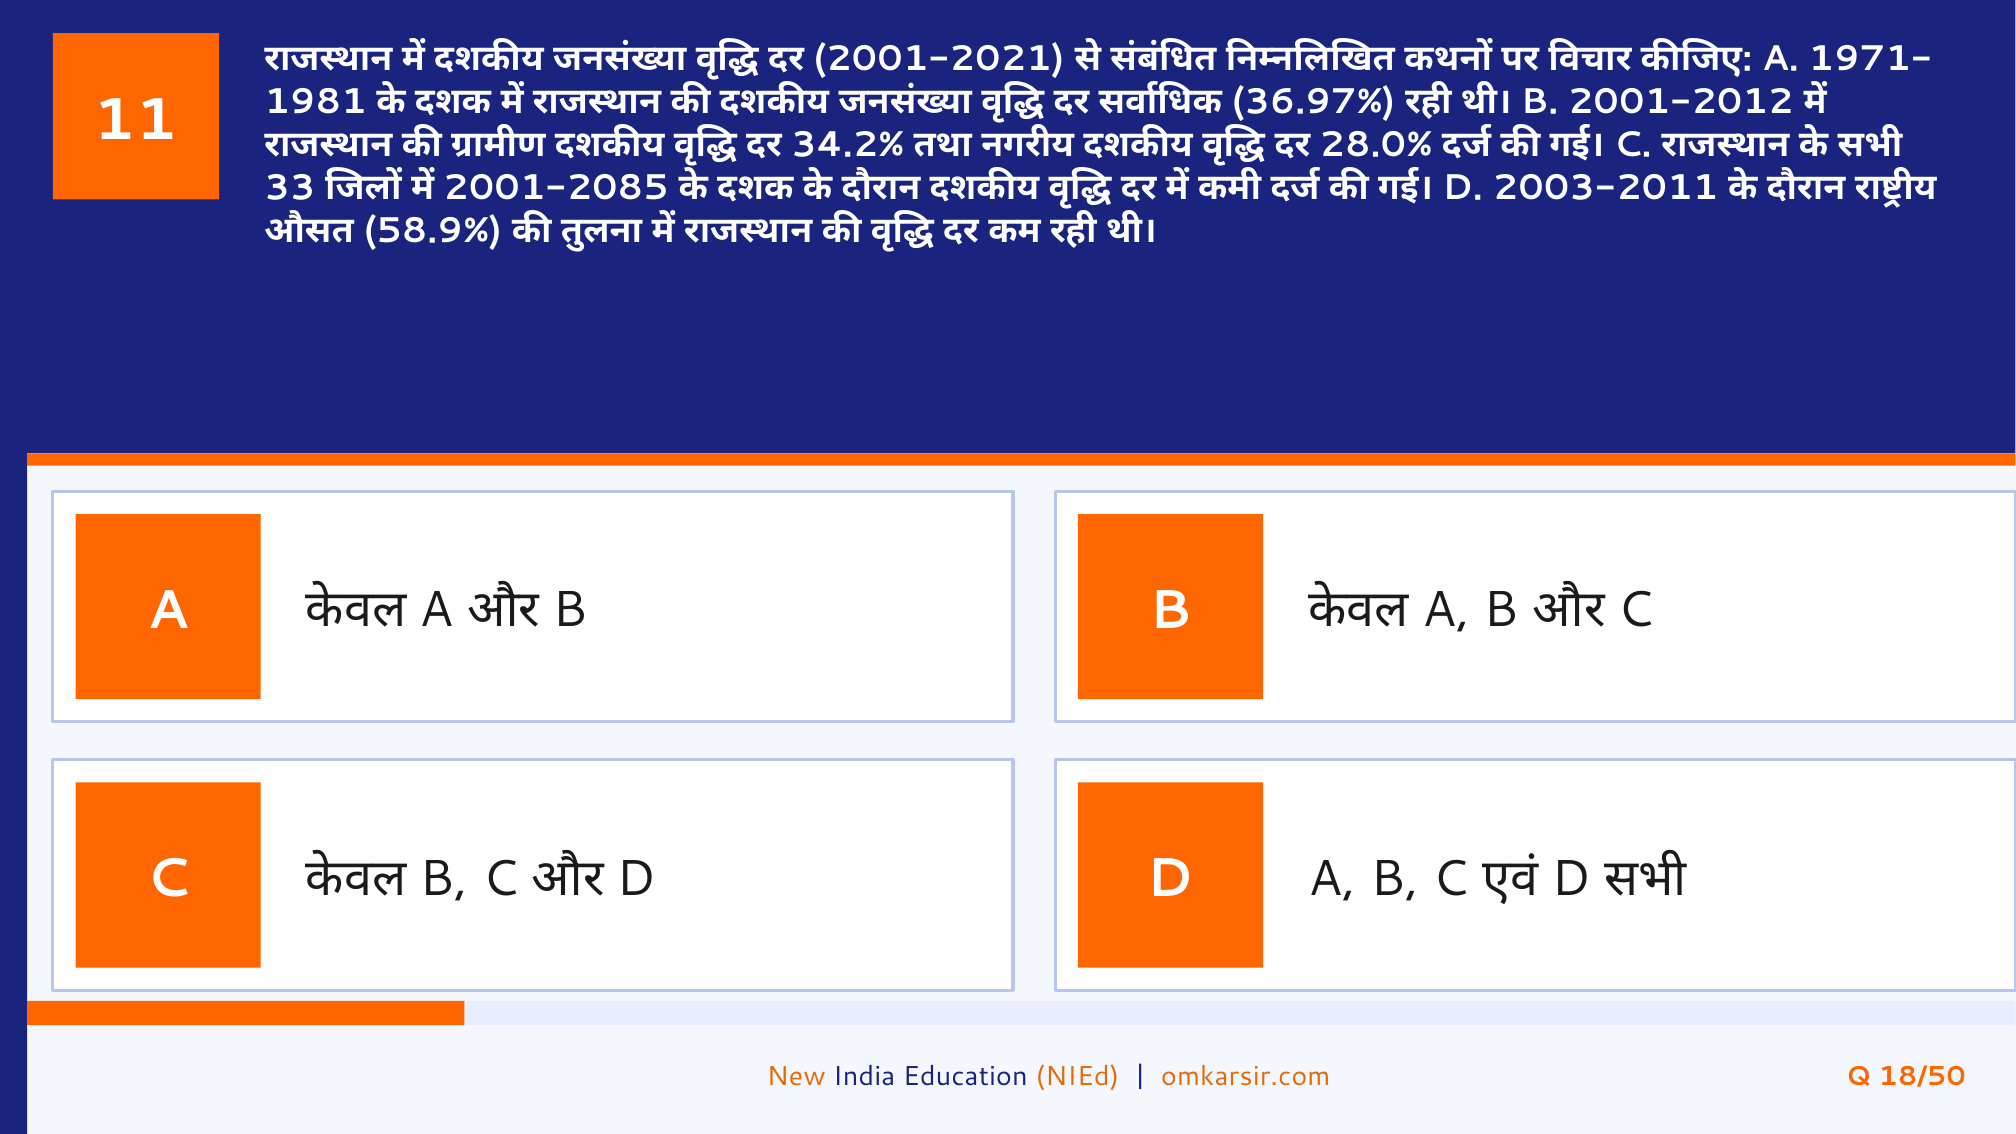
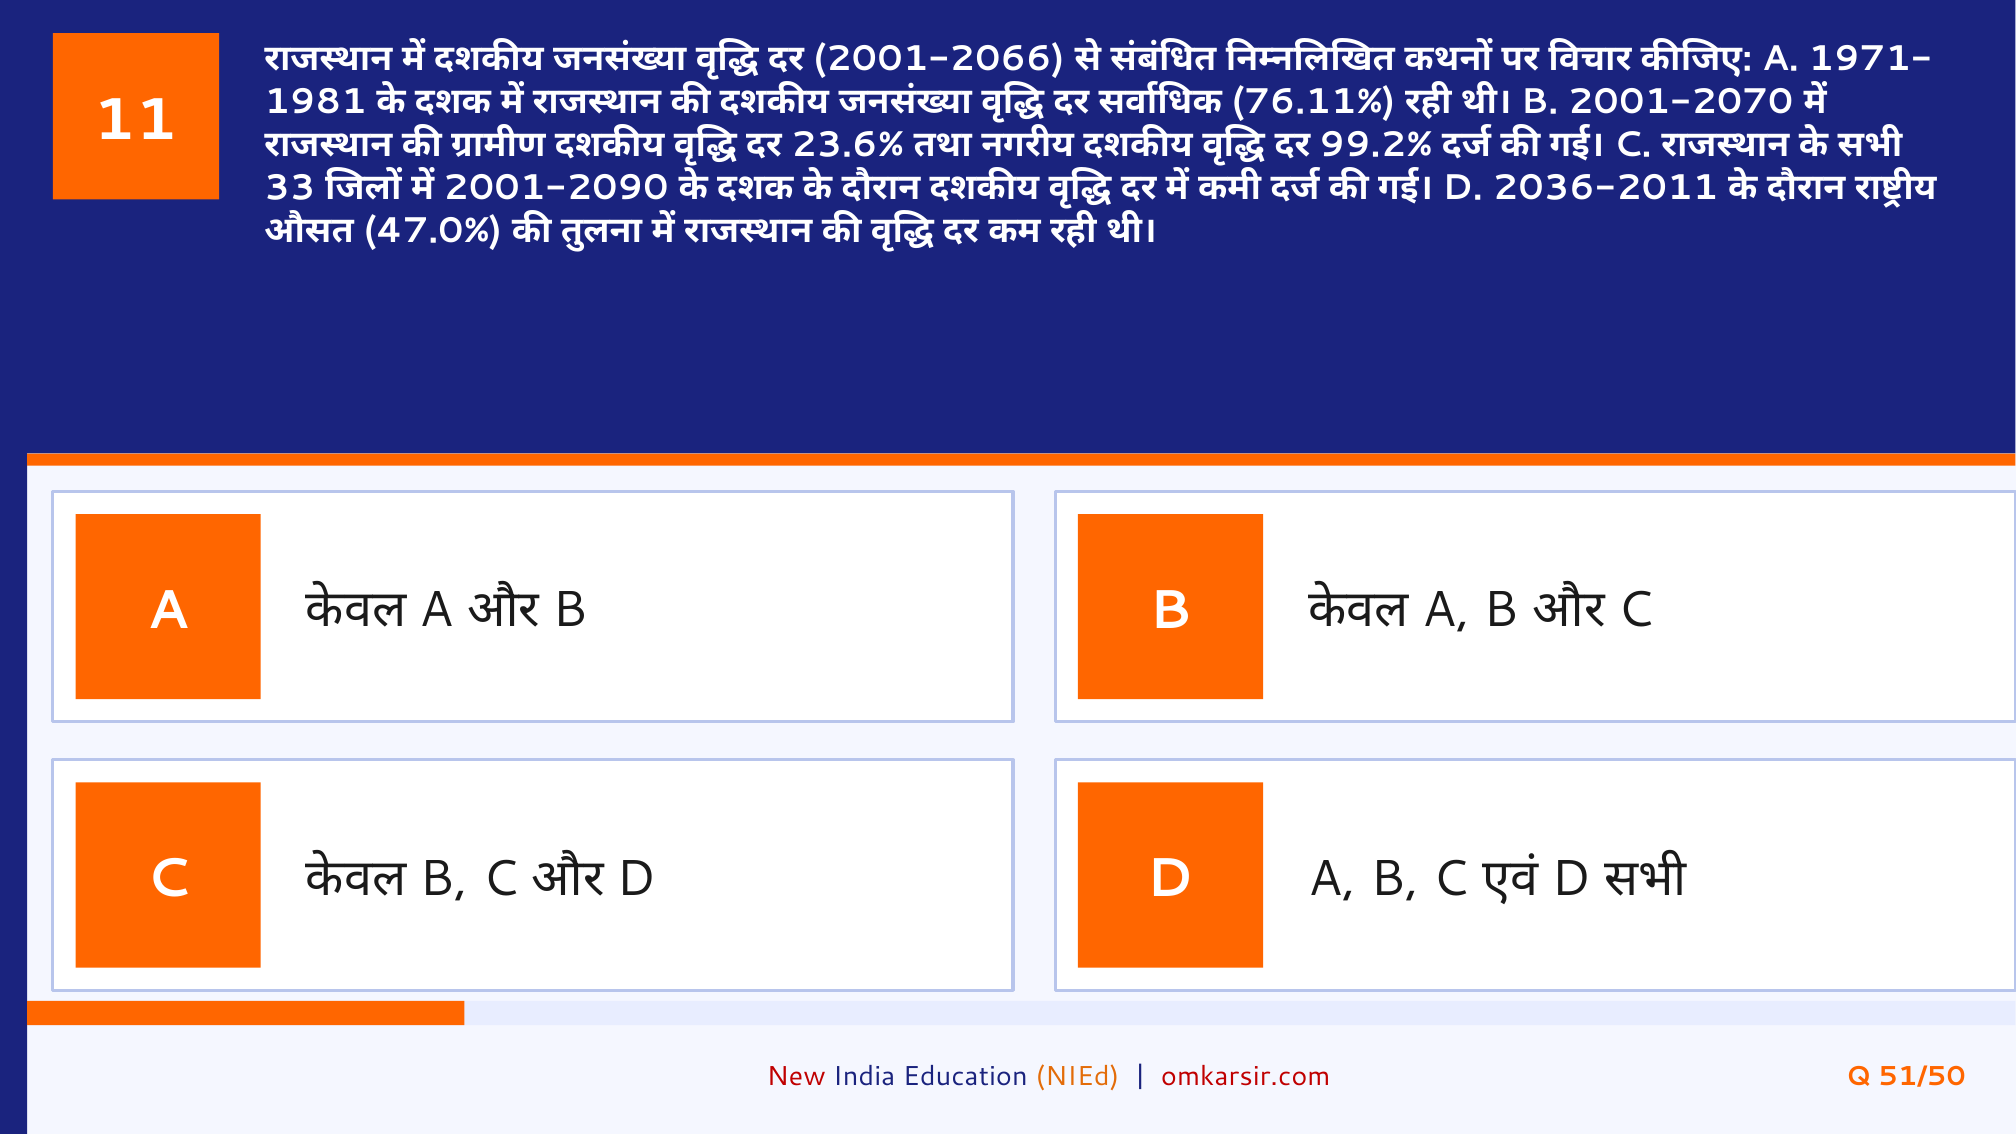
2001-2021: 2001-2021 -> 2001-2066 (939, 59)
36.97%: 36.97% -> 76.11% (1313, 101)
2001-2012: 2001-2012 -> 2001-2070 (1681, 101)
34.2%: 34.2% -> 23.6% (847, 144)
28.0%: 28.0% -> 99.2% (1376, 144)
2001-2085: 2001-2085 -> 2001-2090 (556, 187)
2003-2011: 2003-2011 -> 2036-2011 (1605, 187)
58.9%: 58.9% -> 47.0% (433, 230)
New colour: orange -> red (796, 1077)
omkarsir.com colour: orange -> red (1246, 1077)
18/50: 18/50 -> 51/50 (1922, 1077)
